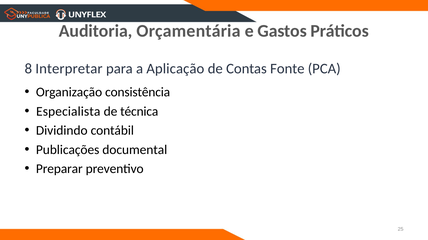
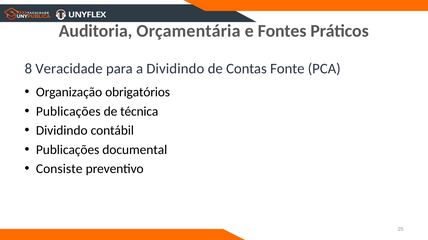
Gastos: Gastos -> Fontes (282, 31)
Interpretar: Interpretar -> Veracidade (69, 69)
a Aplicação: Aplicação -> Dividindo (175, 69)
consistência: consistência -> obrigatórios (138, 92)
Especialista: Especialista -> Publicações (68, 112)
Preparar: Preparar -> Consiste (59, 169)
